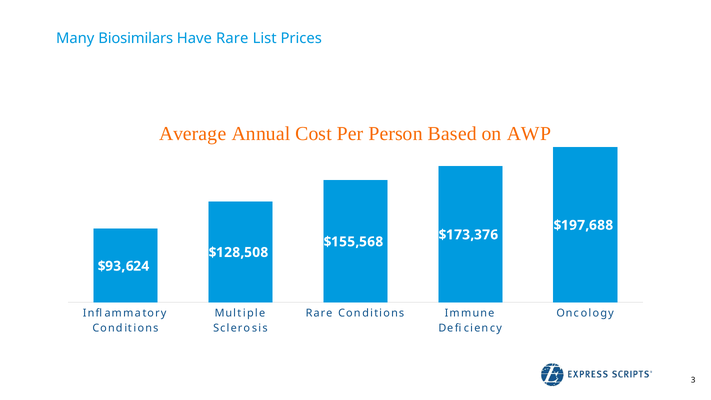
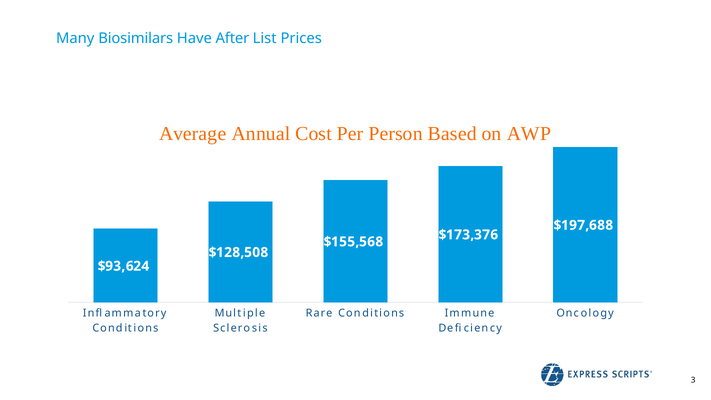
Have Rare: Rare -> After (232, 39)
